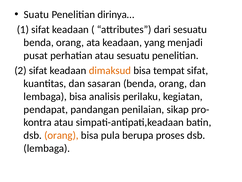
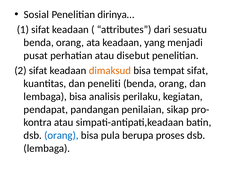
Suatu: Suatu -> Sosial (36, 14)
atau sesuatu: sesuatu -> disebut (133, 55)
sasaran: sasaran -> peneliti (104, 83)
orang colour: orange -> blue (61, 135)
